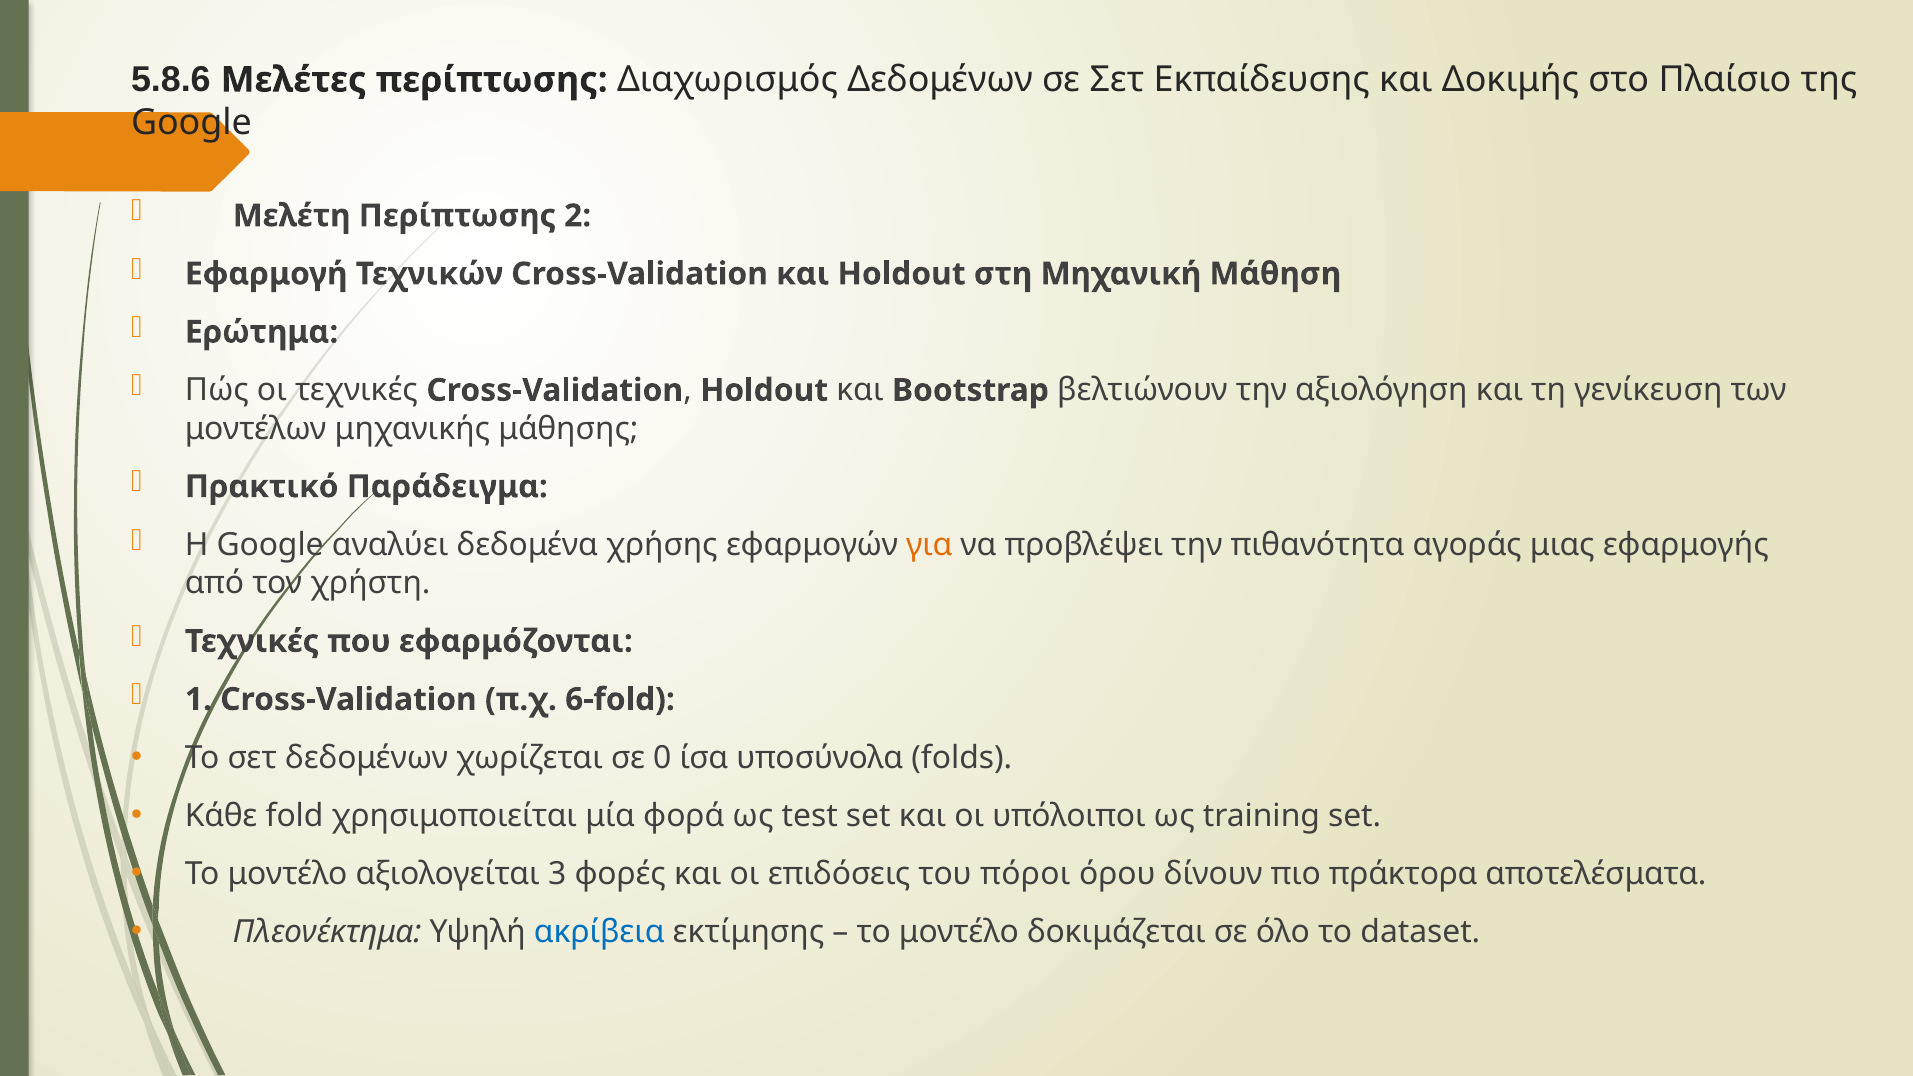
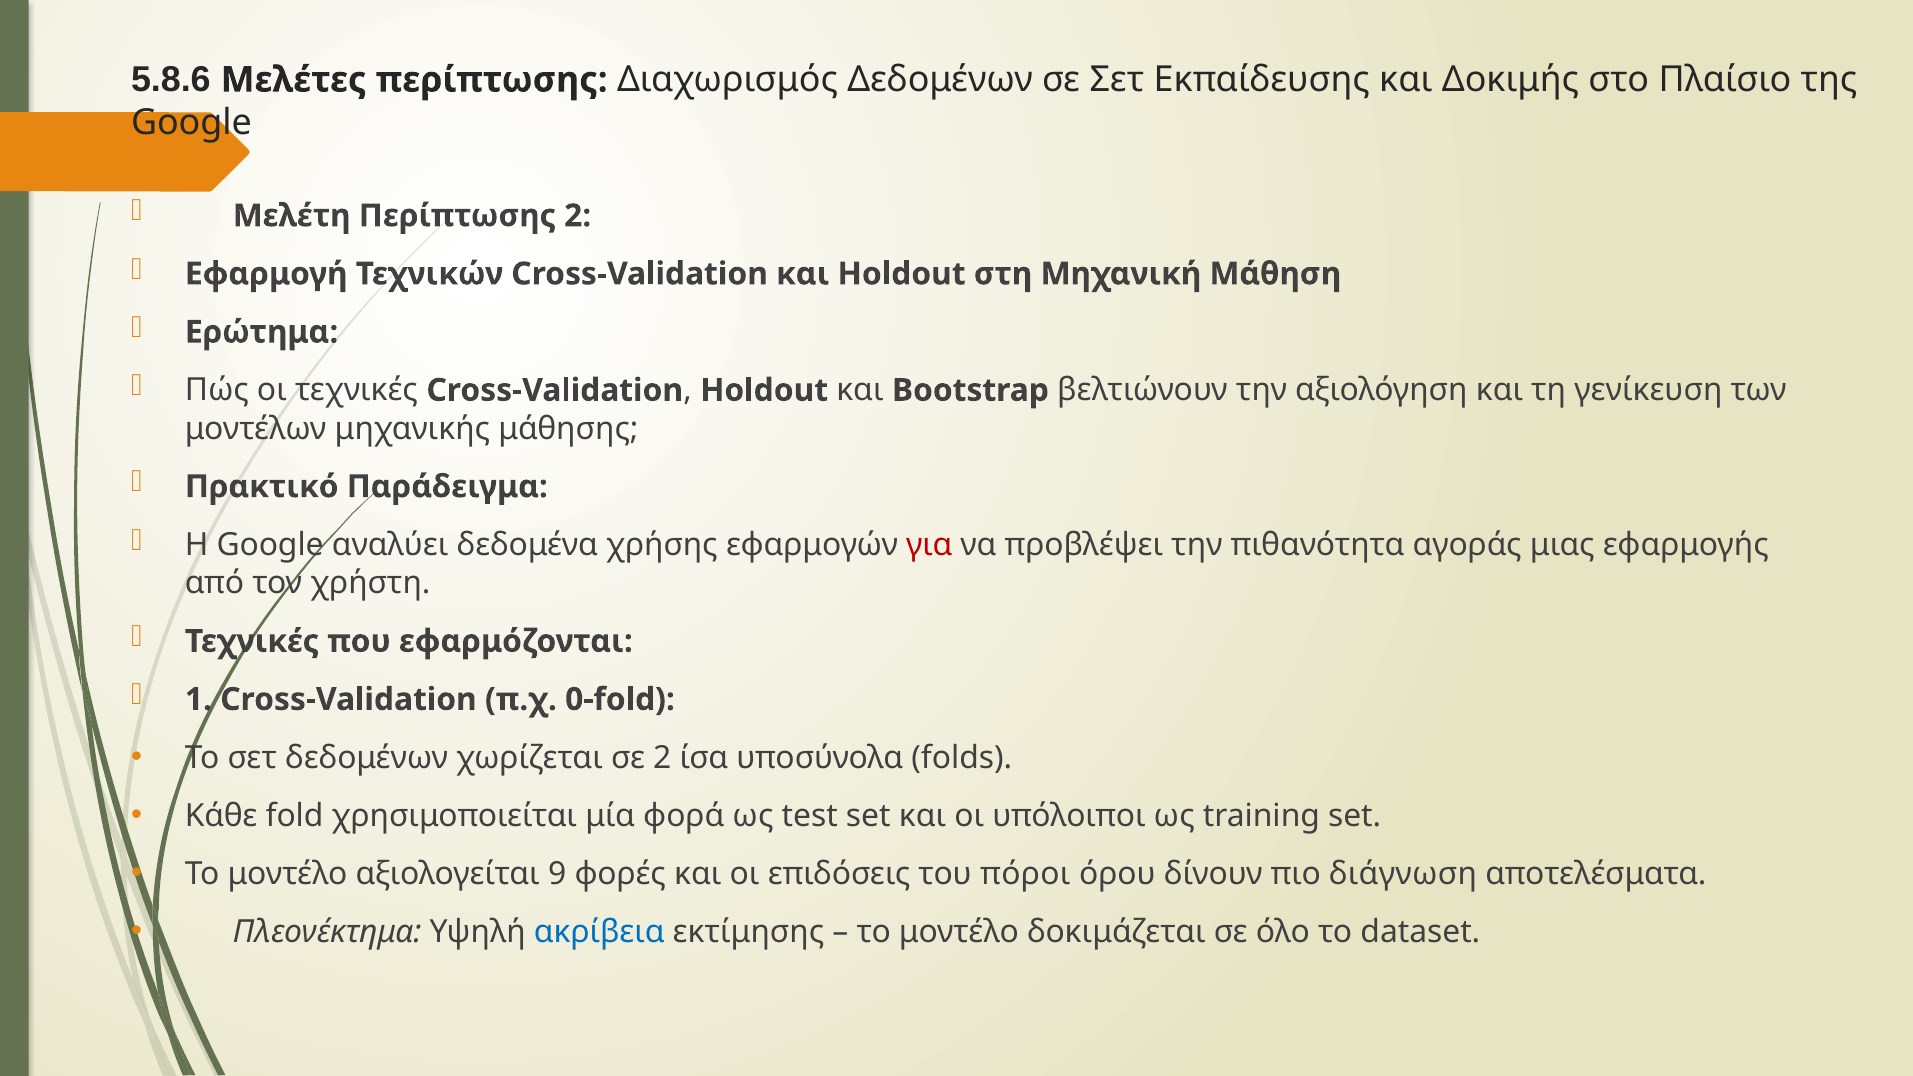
για colour: orange -> red (929, 545)
6-fold: 6-fold -> 0-fold (620, 700)
σε 0: 0 -> 2 (662, 758)
3: 3 -> 9 (557, 874)
πράκτορα: πράκτορα -> διάγνωση (1403, 874)
